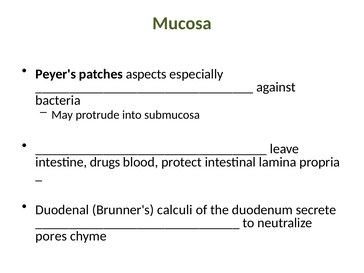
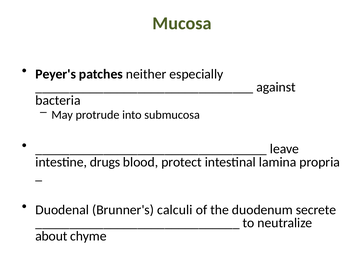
aspects: aspects -> neither (146, 74)
pores: pores -> about (51, 236)
